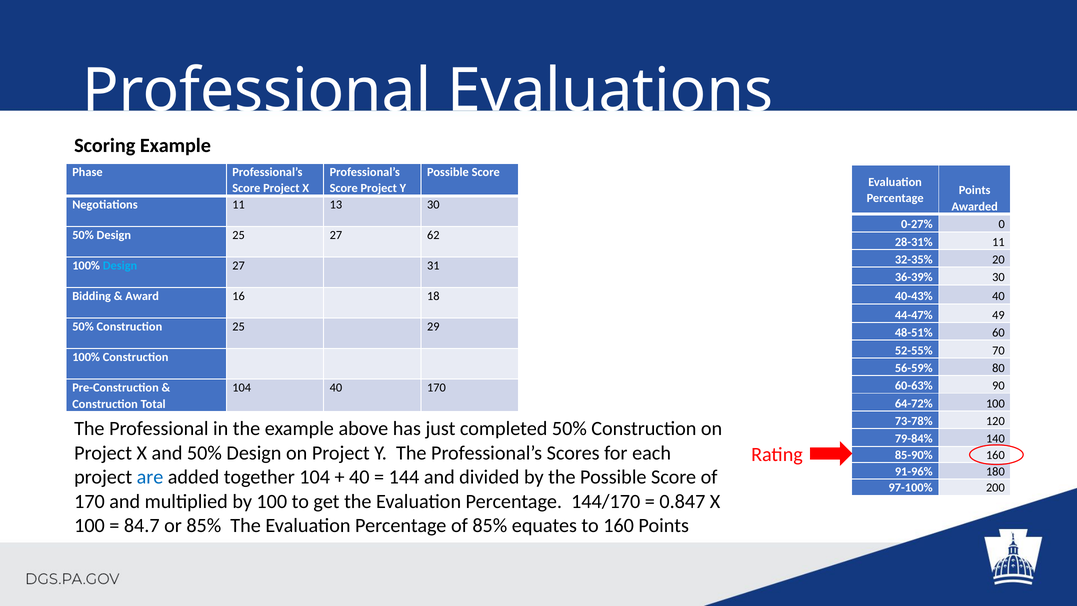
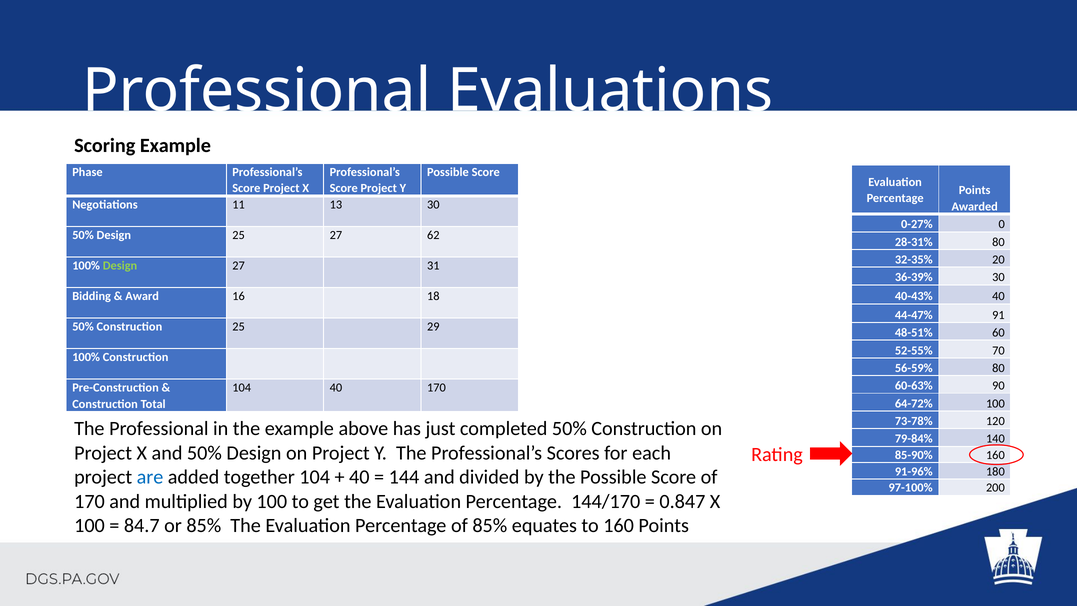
28-31% 11: 11 -> 80 (998, 242)
Design colour: light blue -> light green (120, 266)
49: 49 -> 91 (998, 315)
